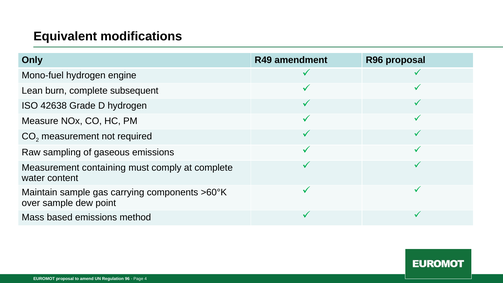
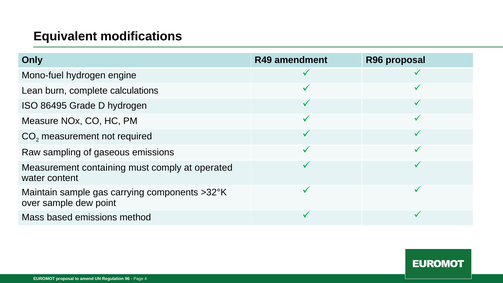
subsequent: subsequent -> calculations (134, 91)
42638: 42638 -> 86495 (54, 106)
at complete: complete -> operated (214, 168)
>60°K: >60°K -> >32°K (214, 192)
